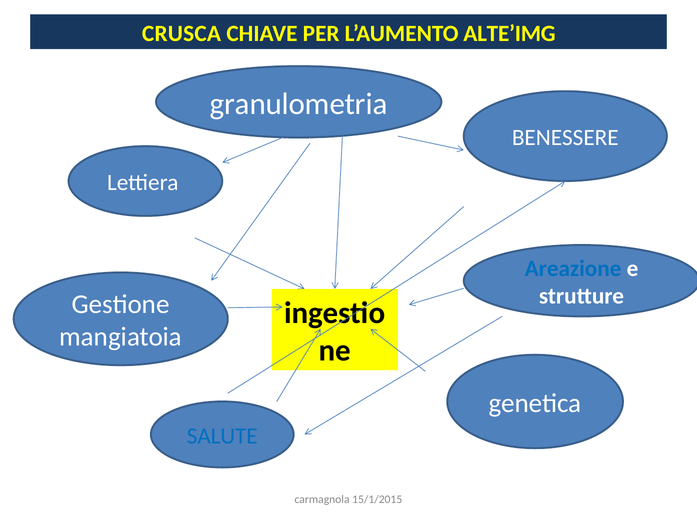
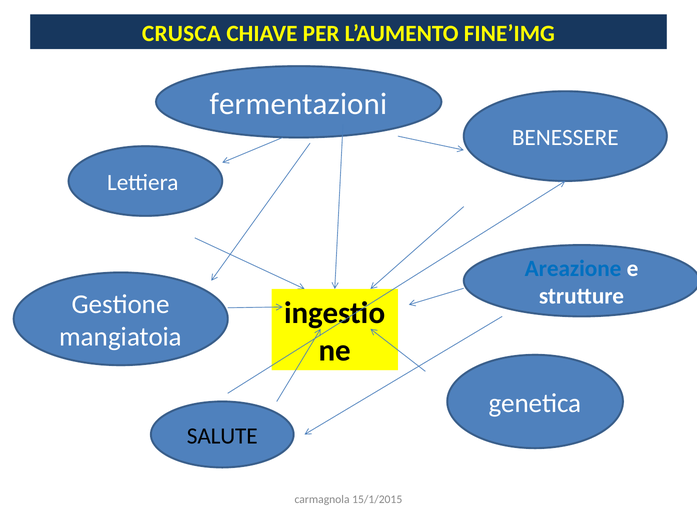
ALTE’IMG: ALTE’IMG -> FINE’IMG (509, 33)
granulometria: granulometria -> fermentazioni (299, 104)
SALUTE colour: blue -> black (222, 436)
